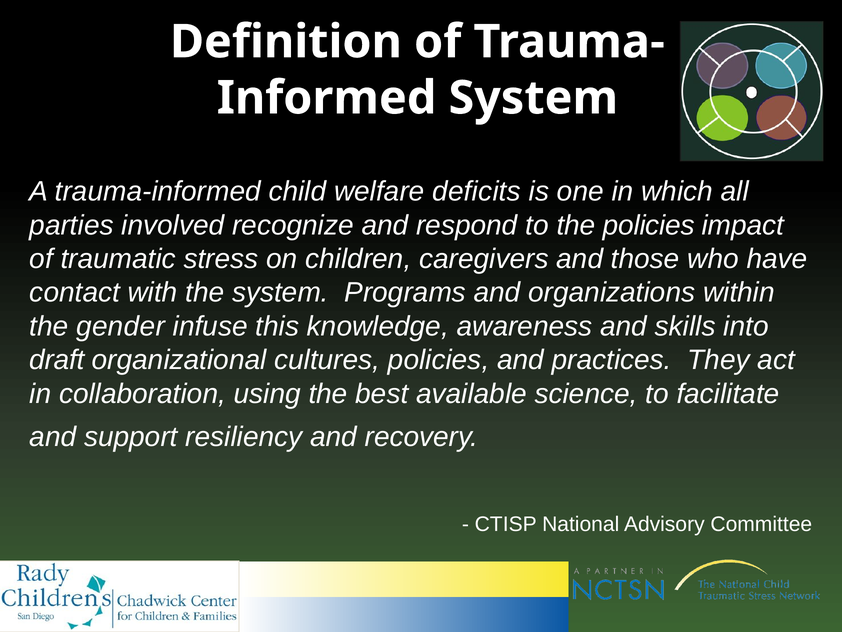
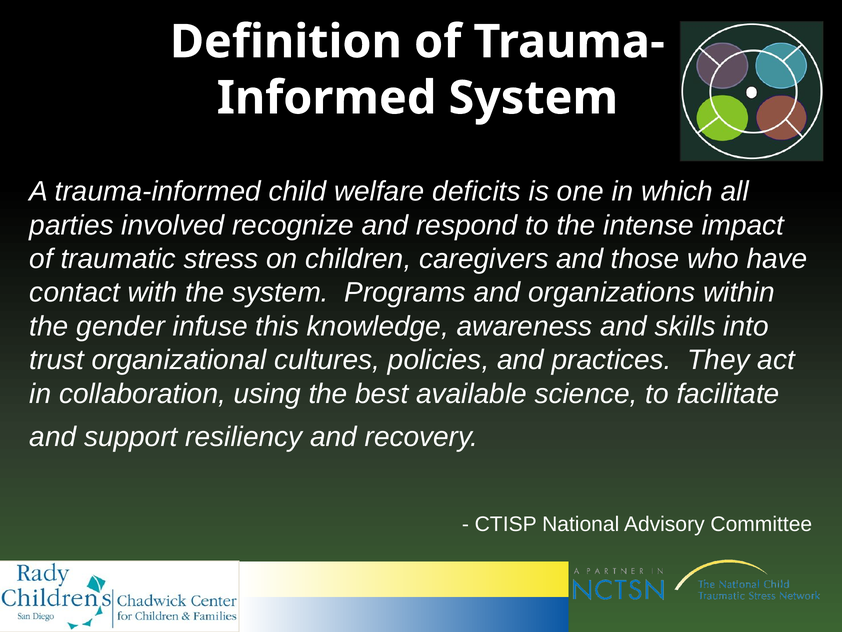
the policies: policies -> intense (649, 225)
draft: draft -> trust (57, 360)
